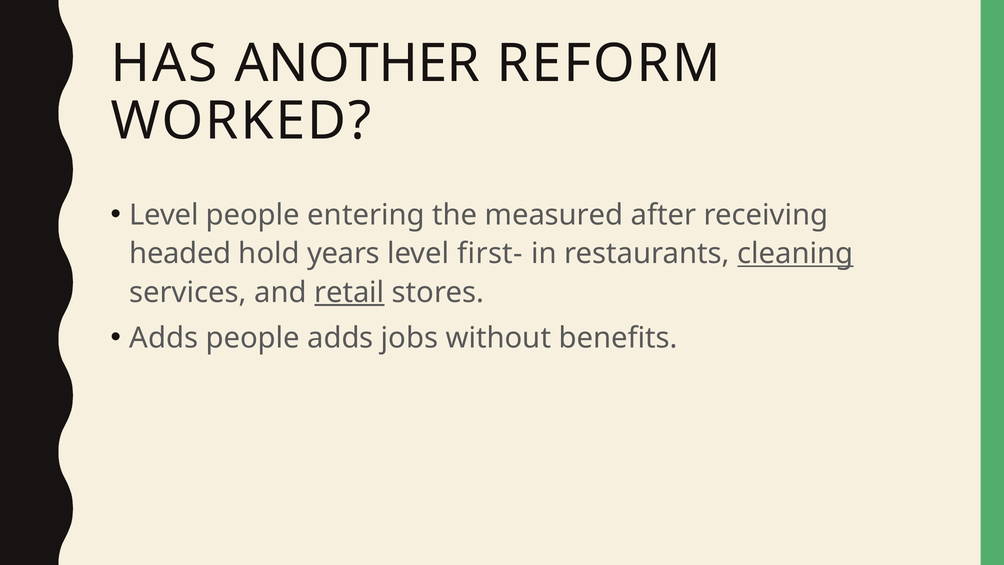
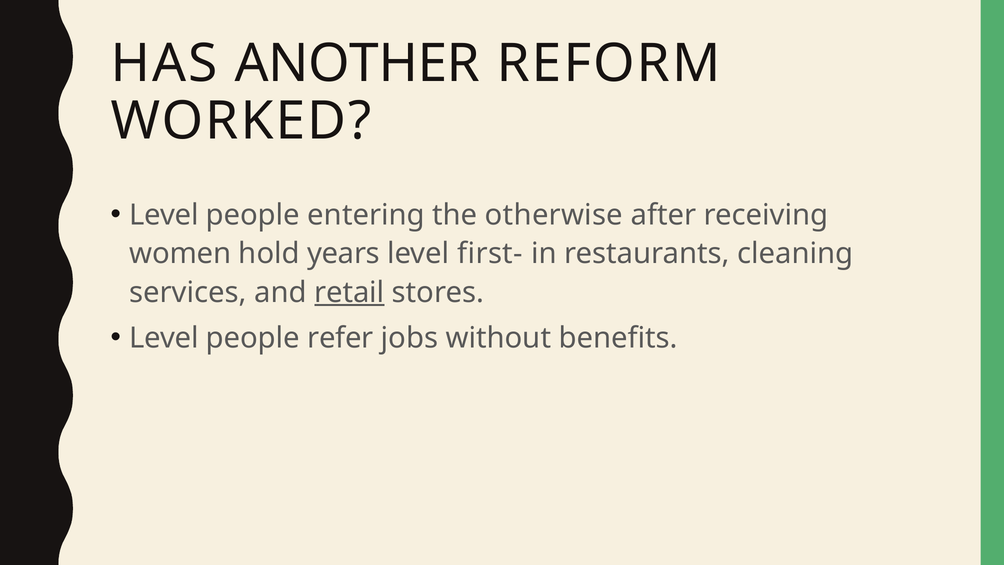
measured: measured -> otherwise (554, 215)
headed: headed -> women (180, 254)
cleaning underline: present -> none (795, 254)
Adds: Adds -> Level (164, 338)
people adds: adds -> refer (340, 338)
